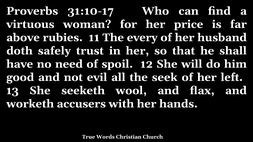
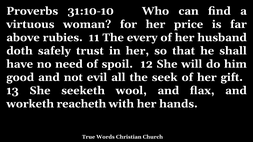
31:10-17: 31:10-17 -> 31:10-10 (91, 11)
left: left -> gift (232, 77)
accusers: accusers -> reacheth (81, 104)
